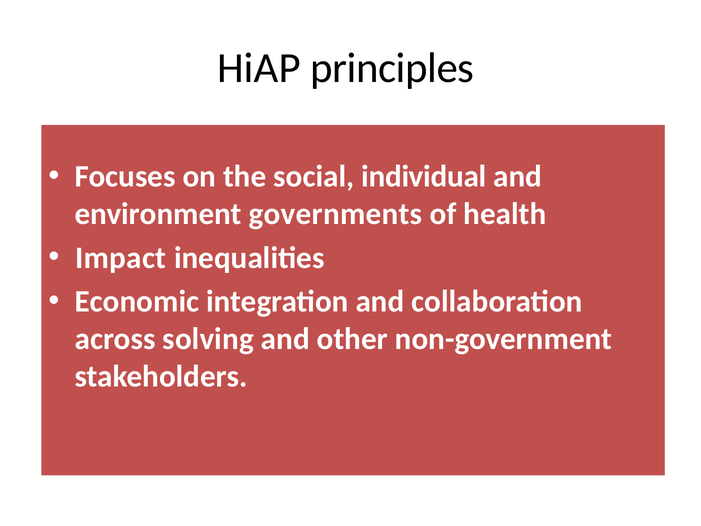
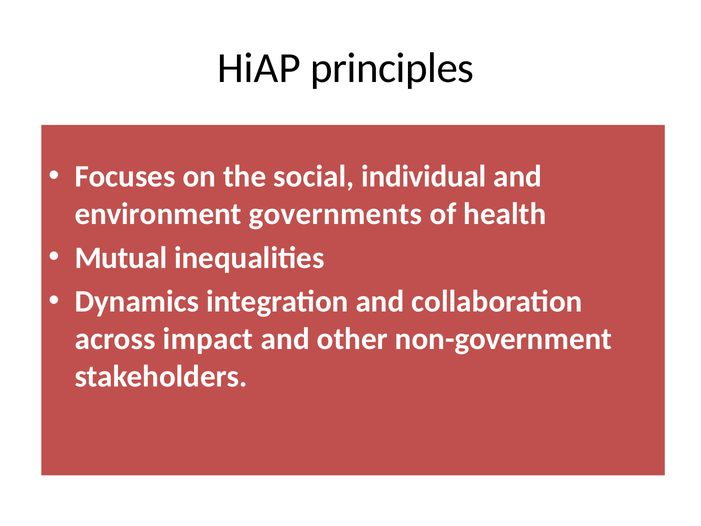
Impact: Impact -> Mutual (121, 258)
Economic: Economic -> Dynamics (137, 301)
solving: solving -> impact (208, 339)
